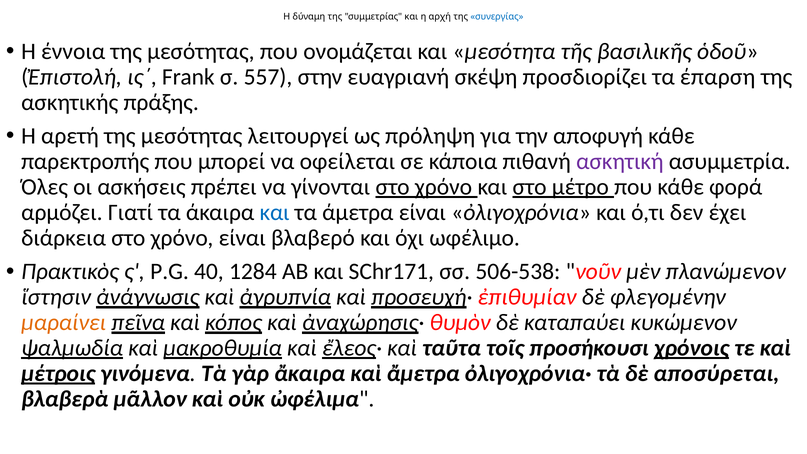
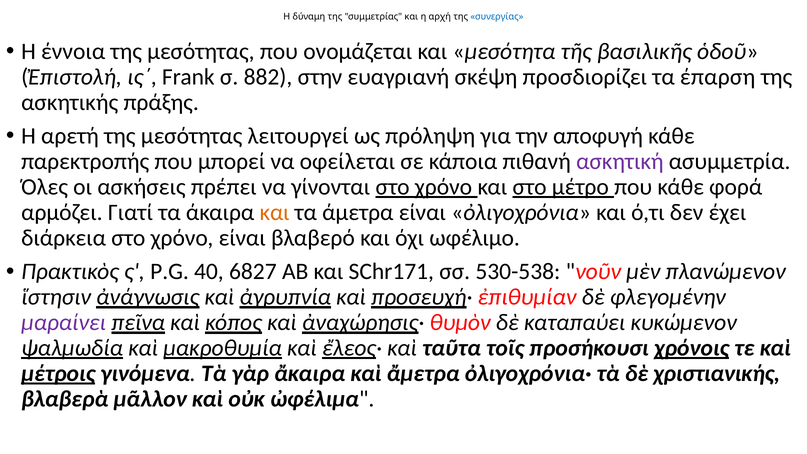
557: 557 -> 882 (268, 77)
και colour: blue -> orange (275, 212)
1284: 1284 -> 6827 (253, 272)
506-538: 506-538 -> 530-538 (518, 272)
μαραίνει colour: orange -> purple (64, 322)
αποσύρεται: αποσύρεται -> χριστιανικής (717, 373)
